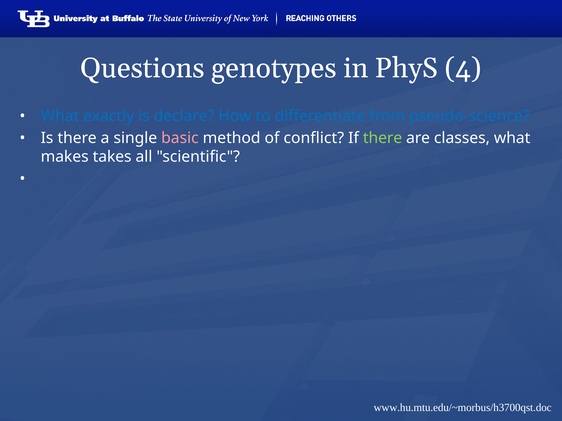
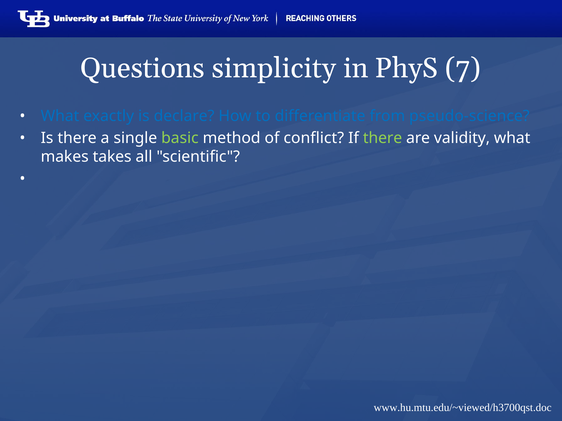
genotypes: genotypes -> simplicity (274, 68)
4: 4 -> 7 (463, 68)
basic colour: pink -> light green (180, 138)
classes: classes -> validity (462, 138)
www.hu.mtu.edu/~morbus/h3700qst.doc: www.hu.mtu.edu/~morbus/h3700qst.doc -> www.hu.mtu.edu/~viewed/h3700qst.doc (463, 408)
